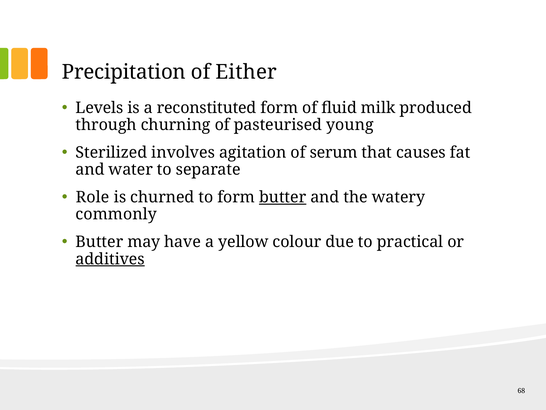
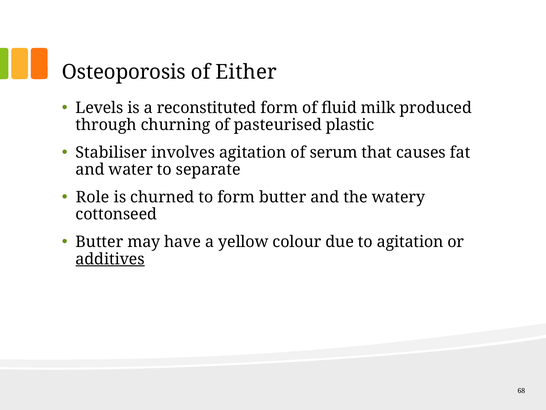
Precipitation: Precipitation -> Osteoporosis (124, 72)
young: young -> plastic (350, 125)
Sterilized: Sterilized -> Stabiliser (111, 152)
butter underline: present -> none (283, 197)
commonly: commonly -> cottonseed (116, 214)
to practical: practical -> agitation (410, 242)
